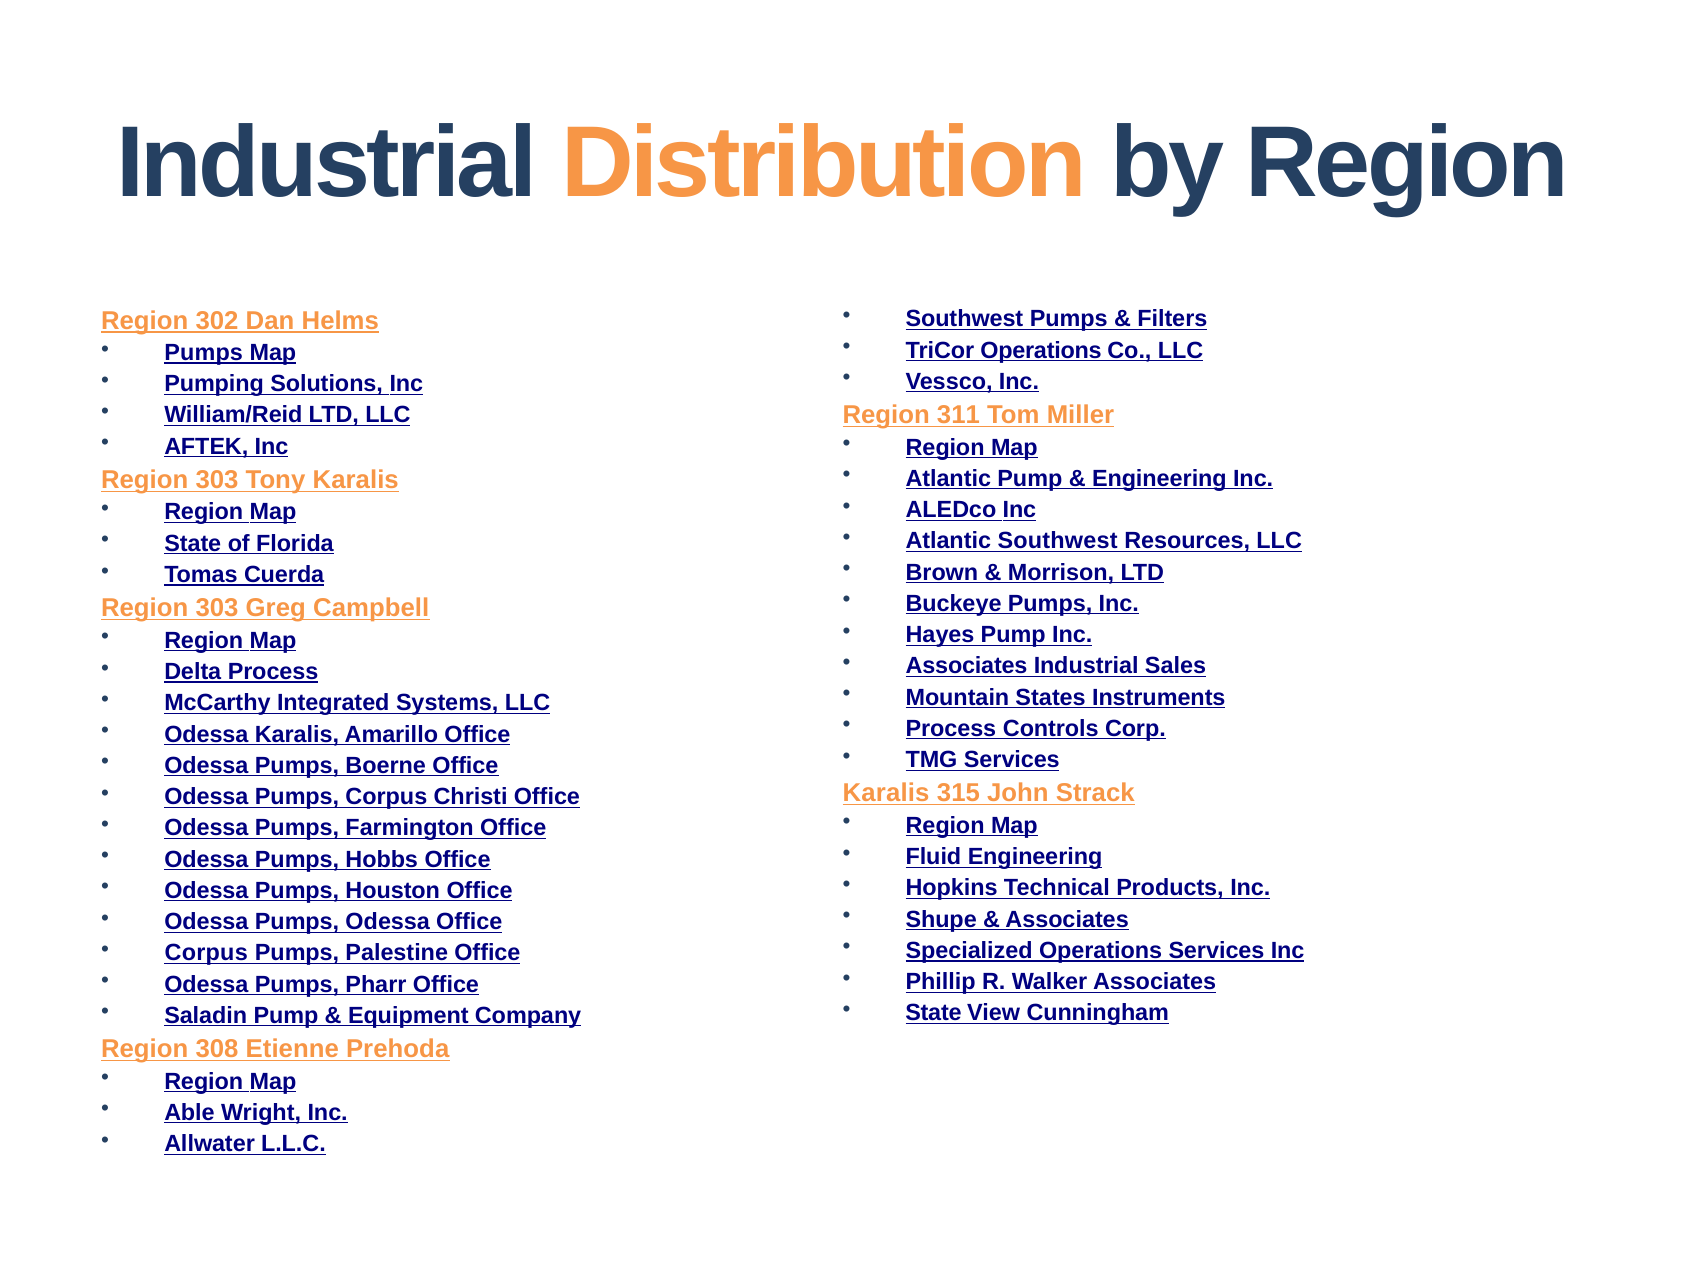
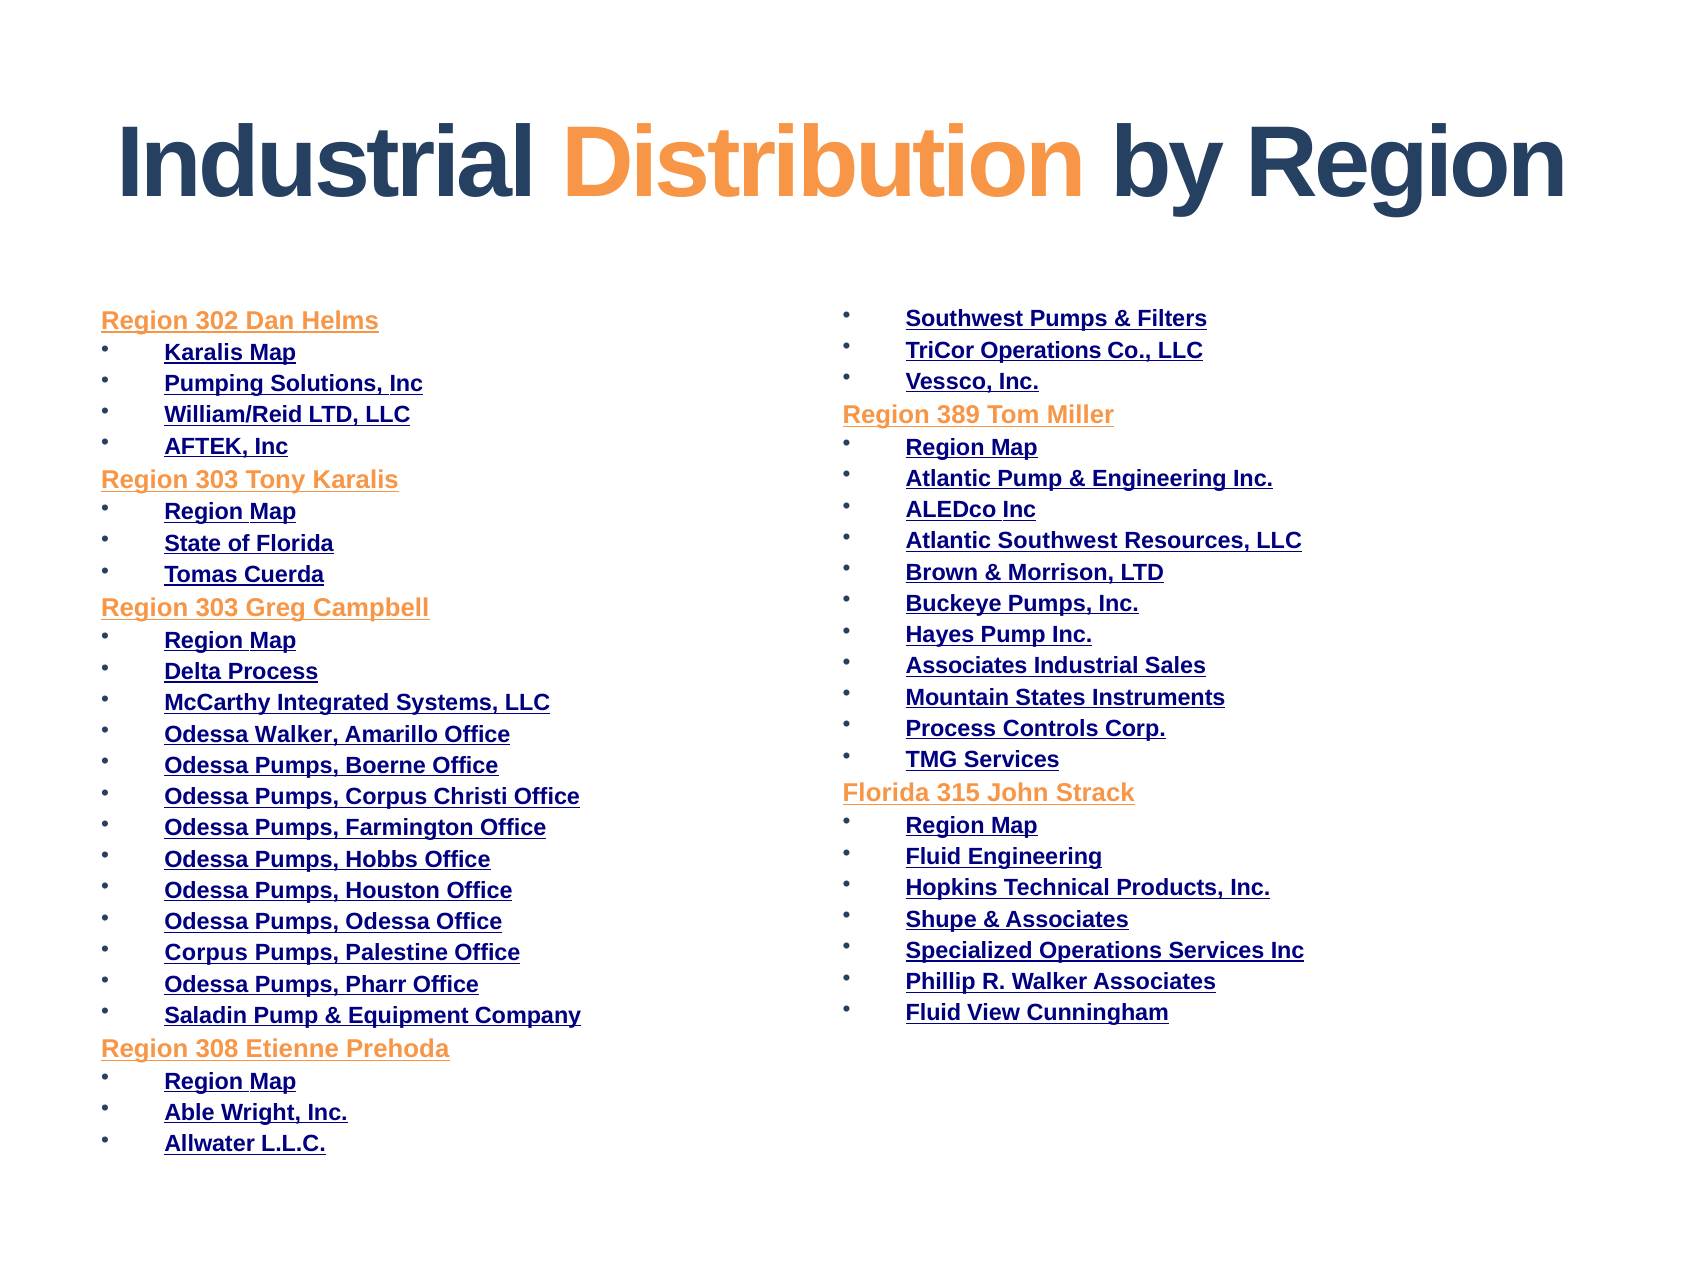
Pumps: Pumps -> Karalis (204, 353)
311: 311 -> 389 (958, 415)
Odessa Karalis: Karalis -> Walker (297, 734)
Karalis: Karalis -> Florida (886, 793)
State: State -> Fluid (933, 1013)
